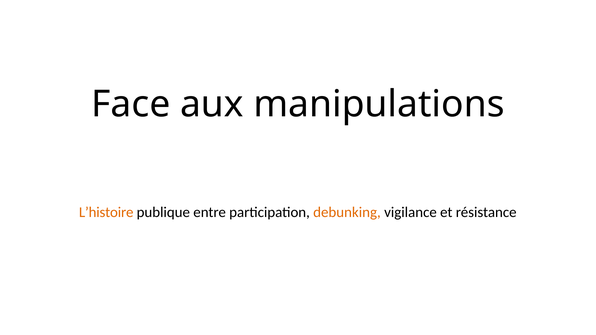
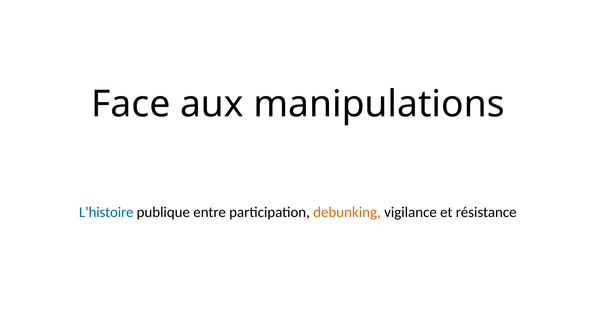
L’histoire colour: orange -> blue (106, 212)
